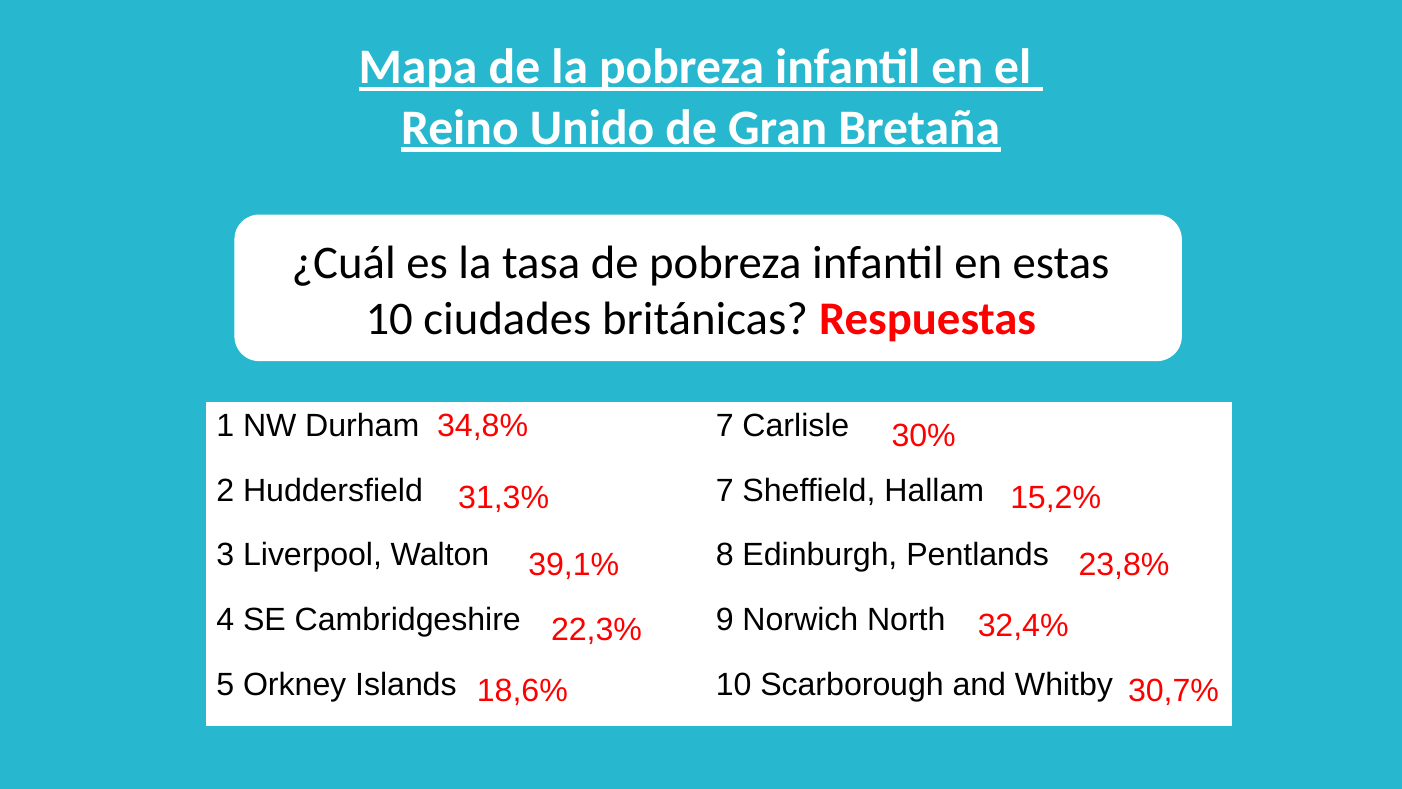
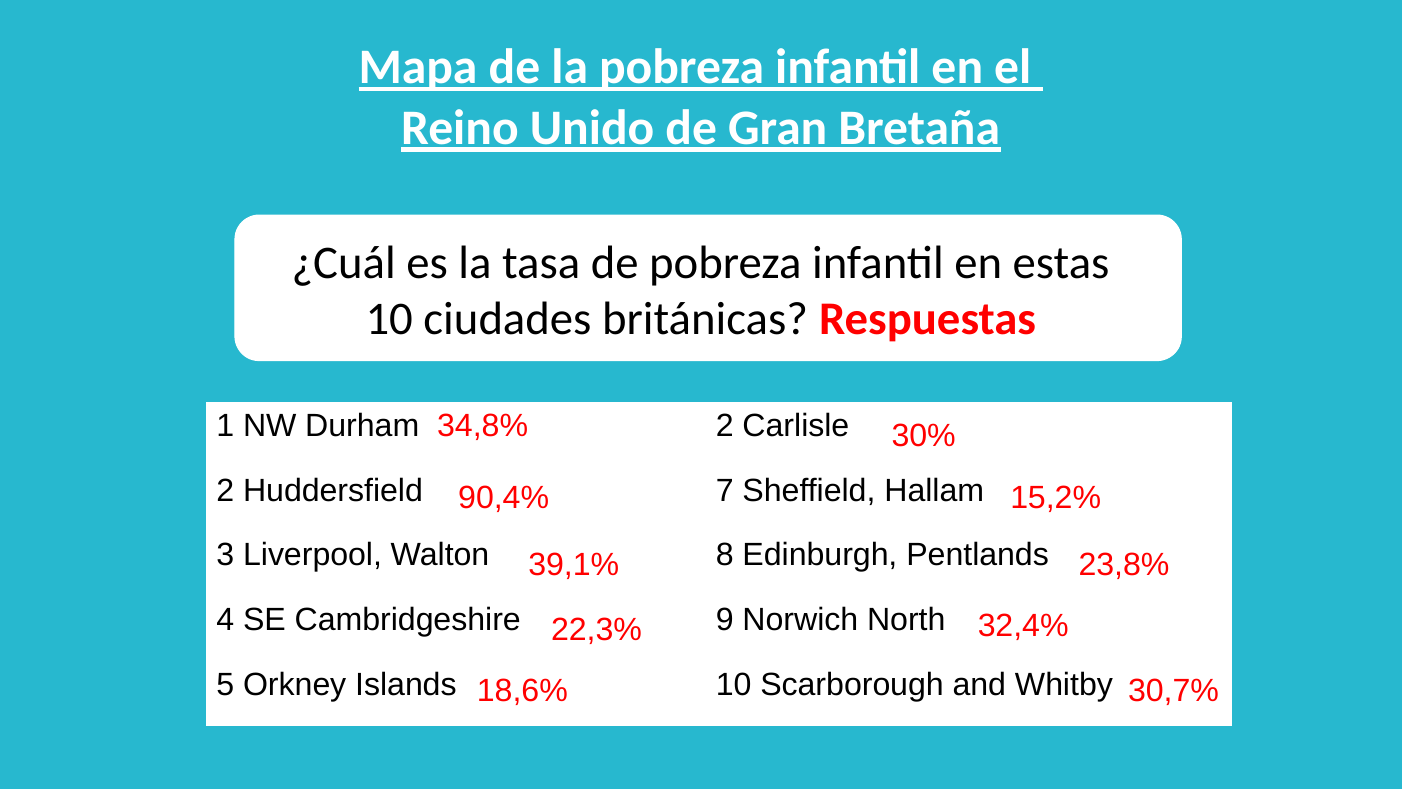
34,8% 7: 7 -> 2 (725, 426)
31,3%: 31,3% -> 90,4% (504, 498)
